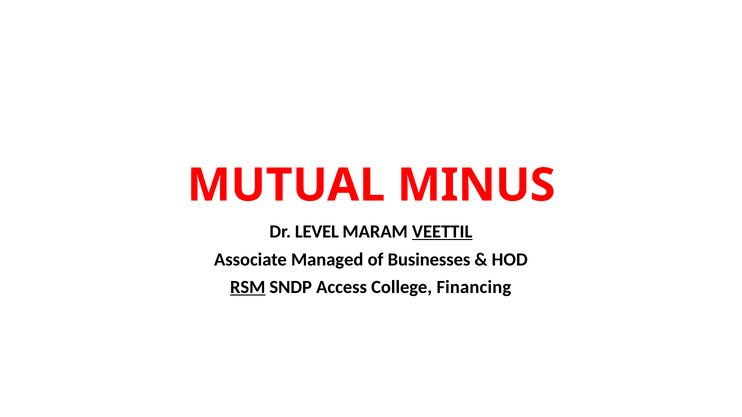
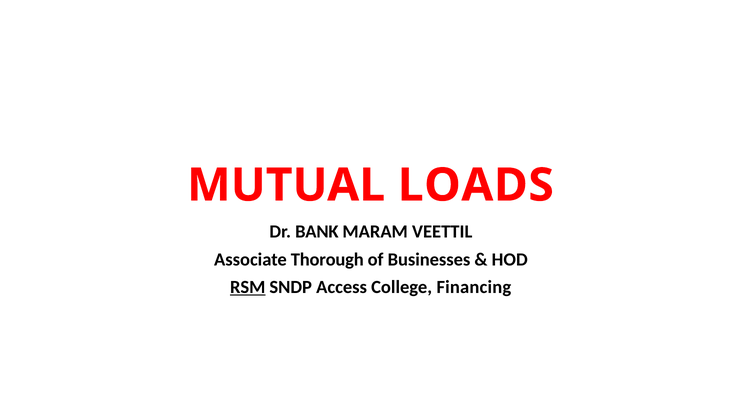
MINUS: MINUS -> LOADS (476, 185)
LEVEL: LEVEL -> BANK (317, 232)
VEETTIL underline: present -> none (442, 232)
Managed: Managed -> Thorough (327, 260)
